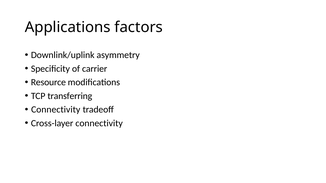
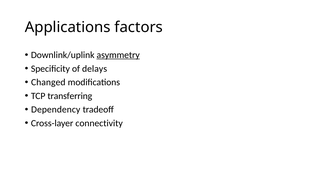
asymmetry underline: none -> present (118, 55)
carrier: carrier -> delays (95, 69)
Resource: Resource -> Changed (48, 82)
Connectivity: Connectivity -> Dependency (56, 110)
